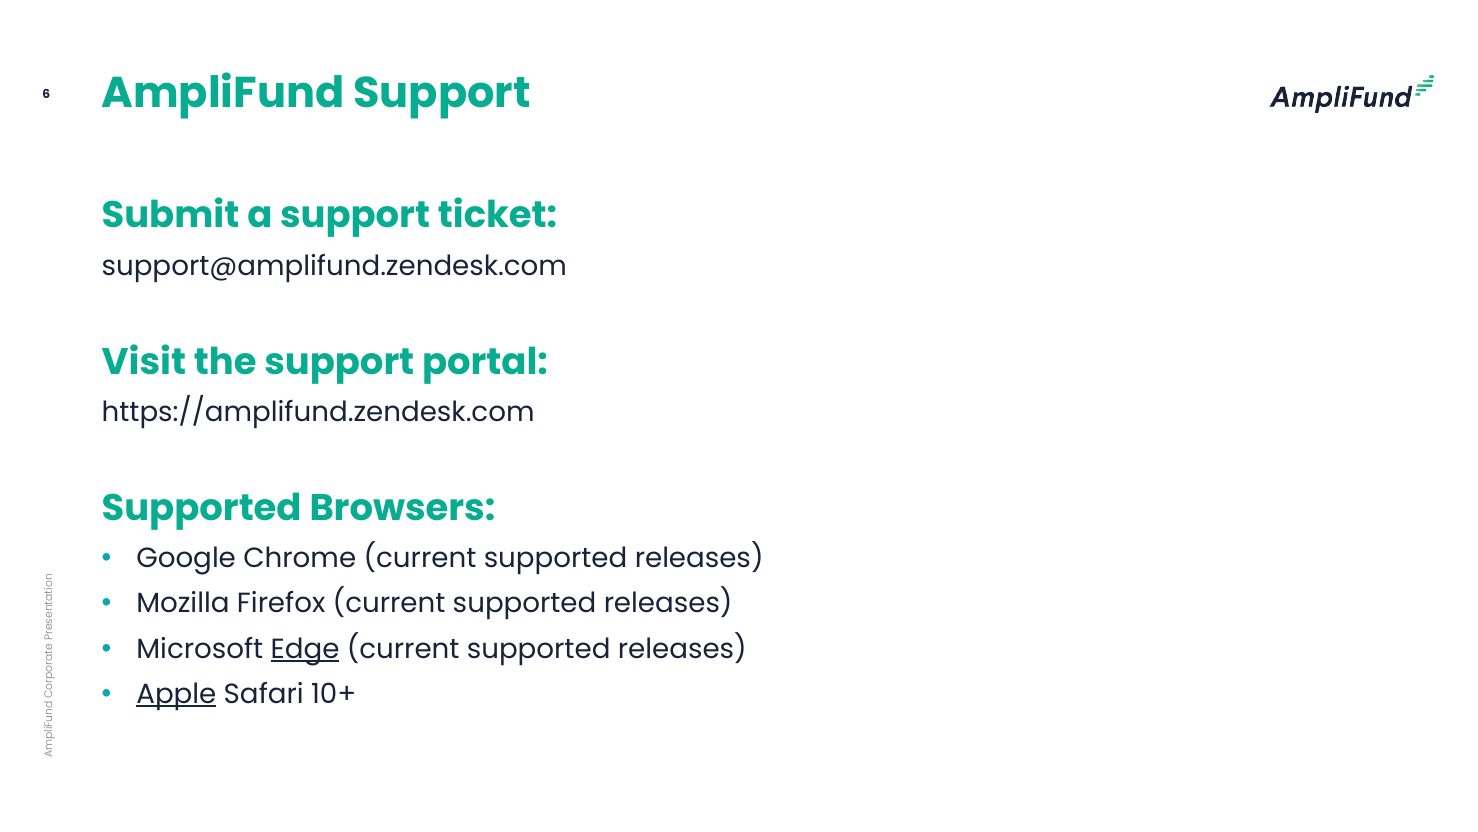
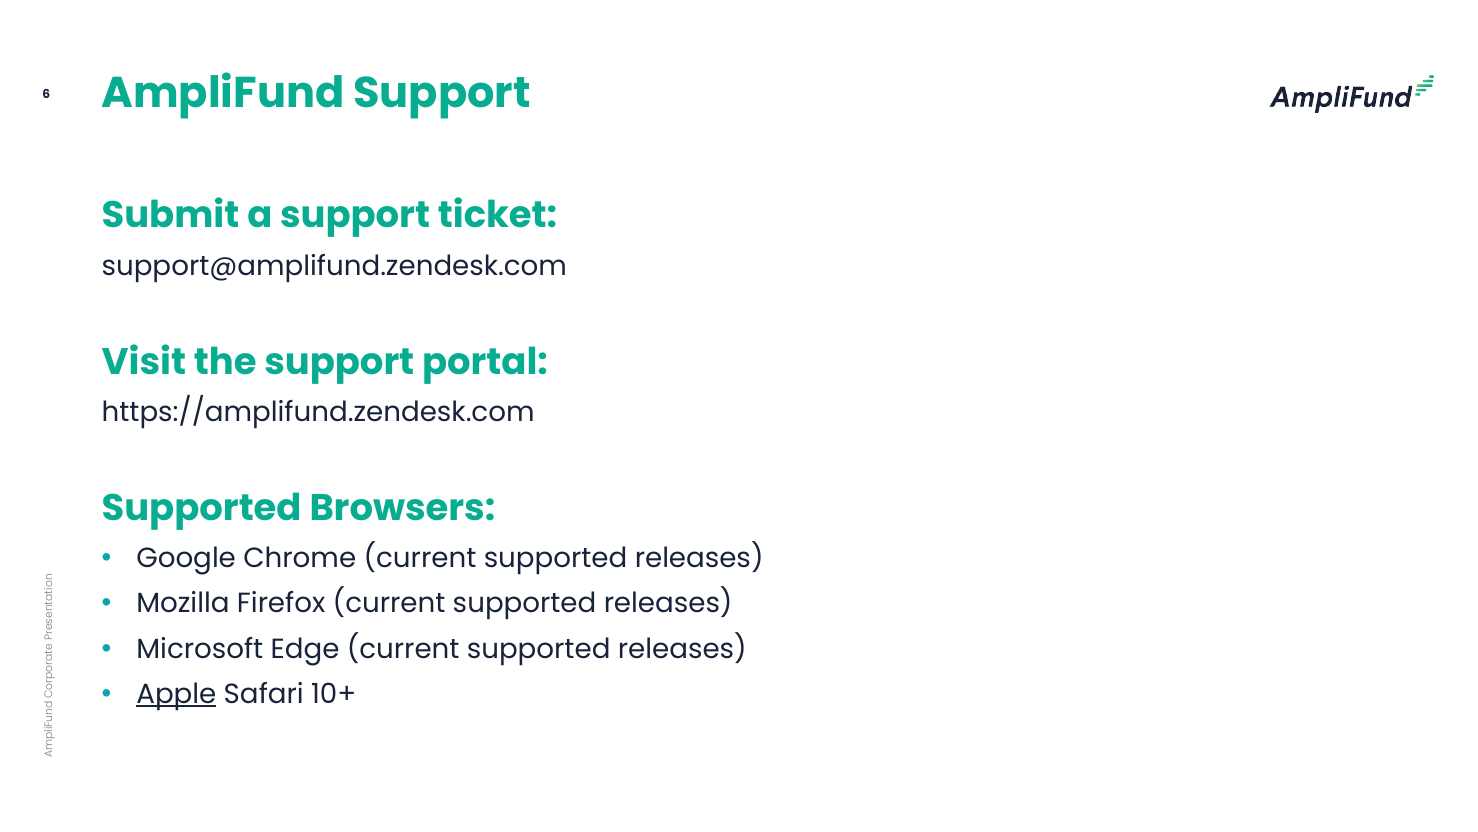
Edge underline: present -> none (305, 649)
